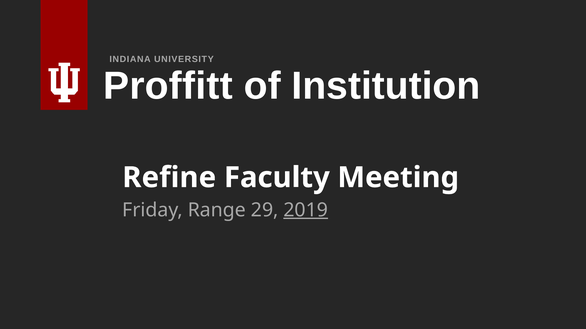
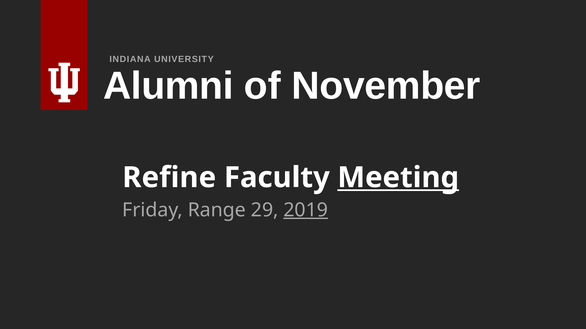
Proffitt: Proffitt -> Alumni (168, 86)
Institution: Institution -> November (386, 86)
Meeting underline: none -> present (398, 178)
